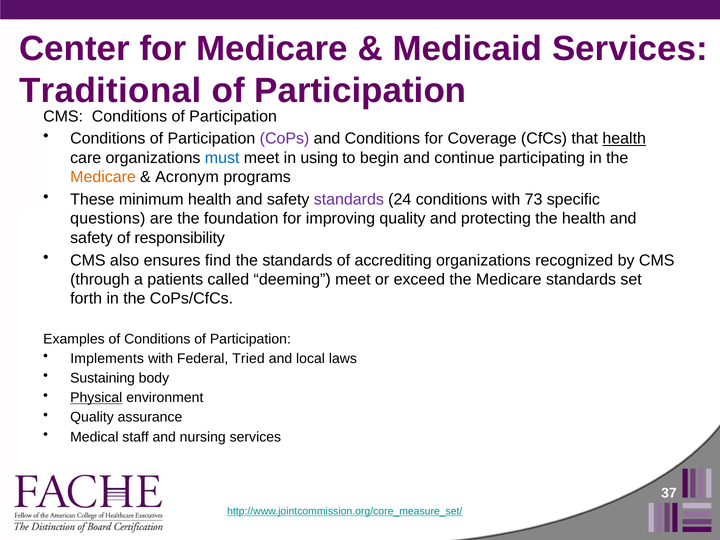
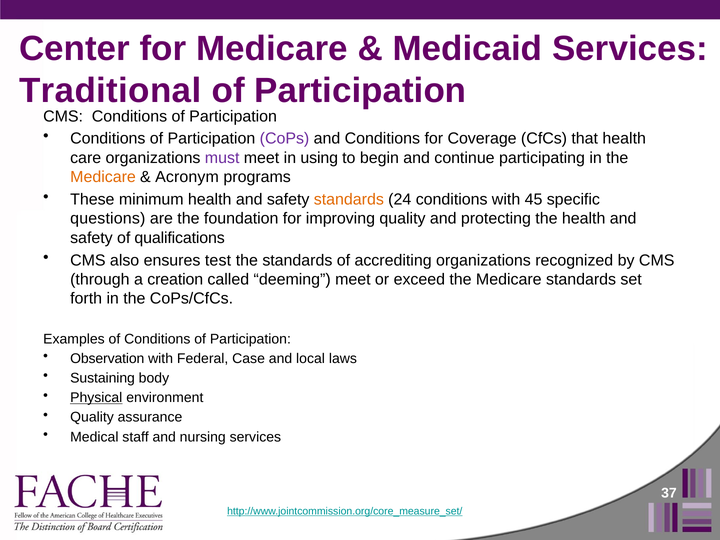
health underline: present -> none (624, 139)
must colour: blue -> purple (222, 158)
standards colour: purple -> orange (349, 199)
73: 73 -> 45 (534, 199)
responsibility: responsibility -> qualifications (180, 238)
find: find -> test (218, 260)
patients: patients -> creation (175, 279)
Implements: Implements -> Observation (107, 359)
Tried: Tried -> Case (249, 359)
